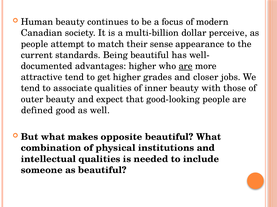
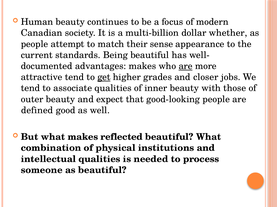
perceive: perceive -> whether (228, 33)
advantages higher: higher -> makes (142, 66)
get underline: none -> present (104, 77)
opposite: opposite -> reflected (122, 137)
include: include -> process (201, 160)
